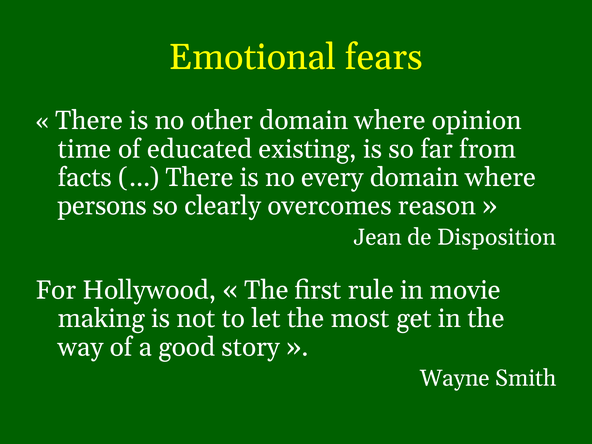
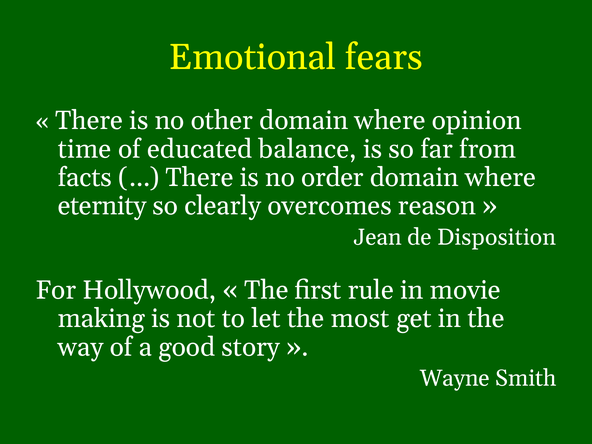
existing: existing -> balance (308, 149)
every: every -> order (332, 177)
persons: persons -> eternity (102, 206)
